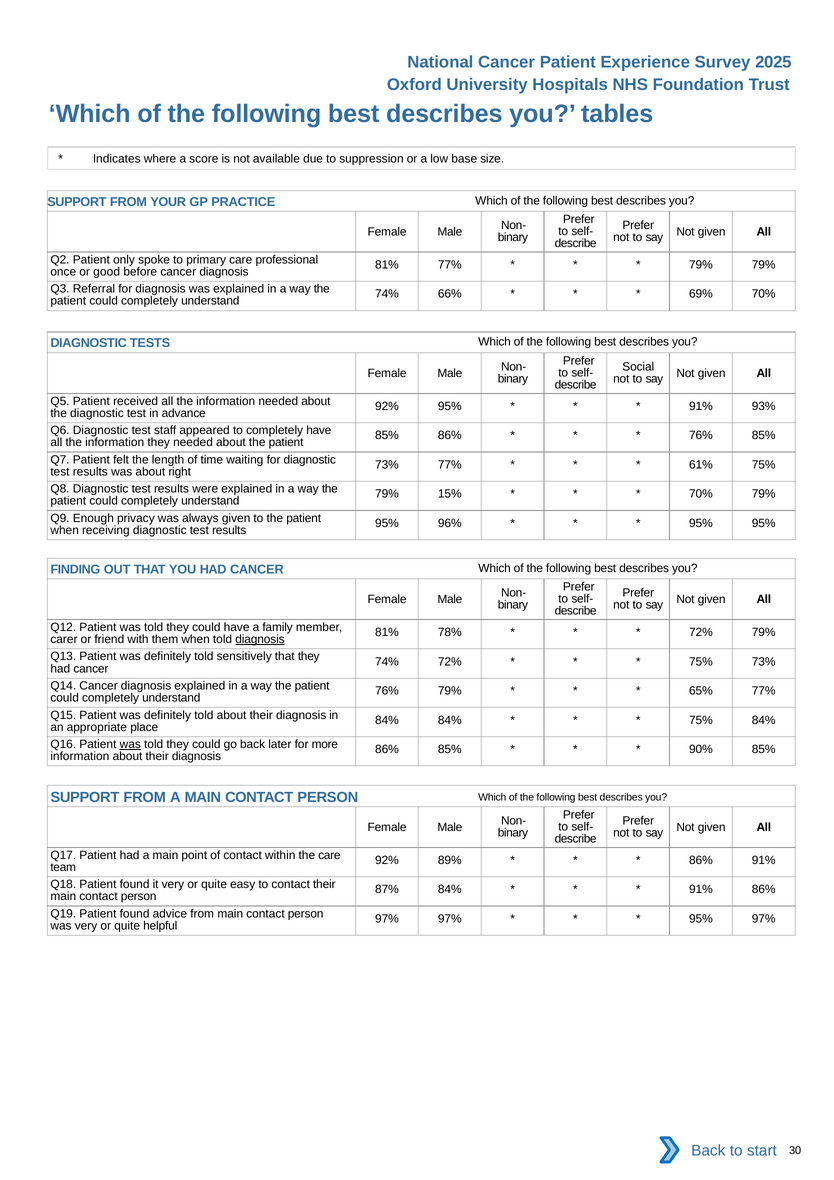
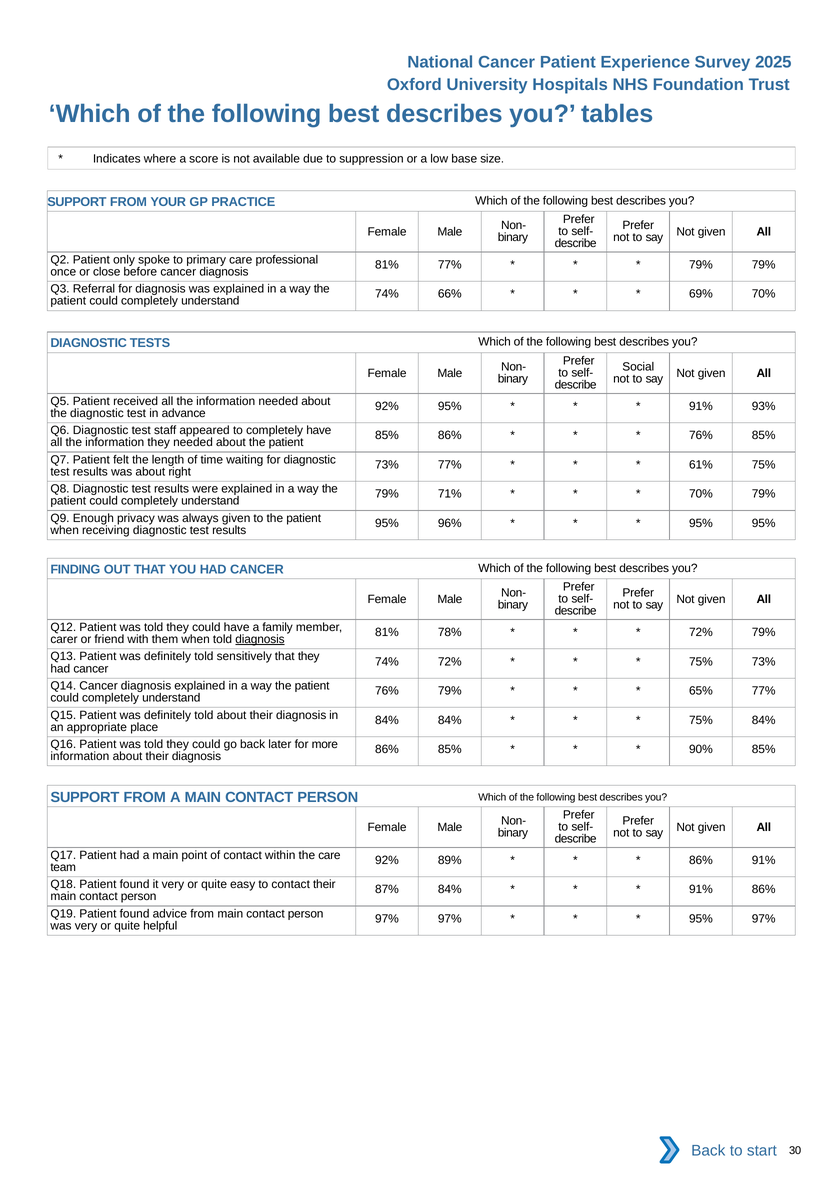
good: good -> close (107, 272)
15%: 15% -> 71% (450, 494)
was underline: present -> none (130, 745)
